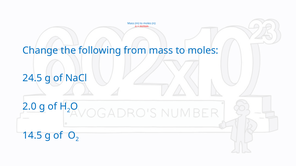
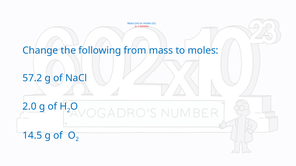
24.5: 24.5 -> 57.2 (32, 78)
